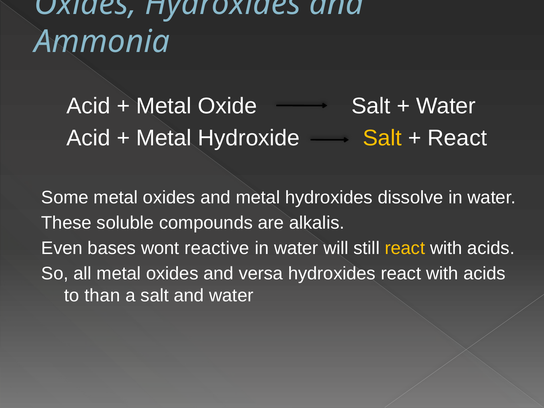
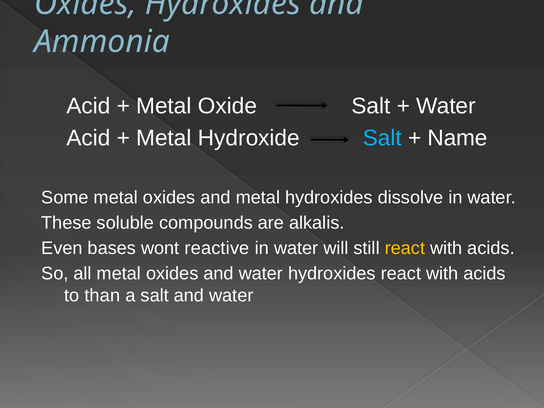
Salt colour: yellow -> light blue (382, 138)
React: React -> Name (457, 138)
oxides and versa: versa -> water (261, 274)
